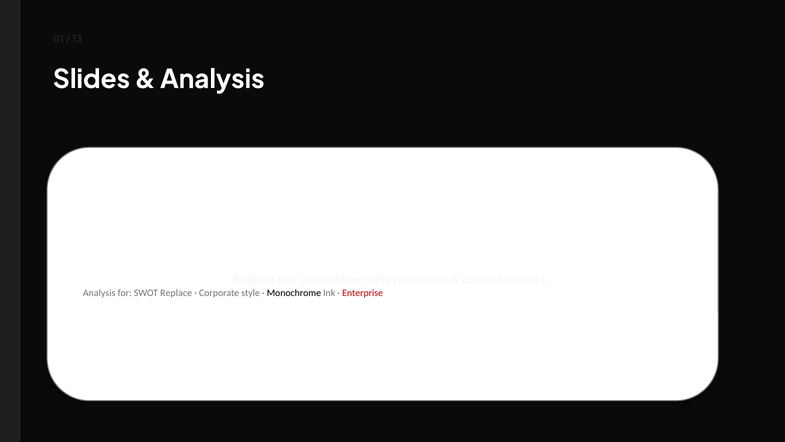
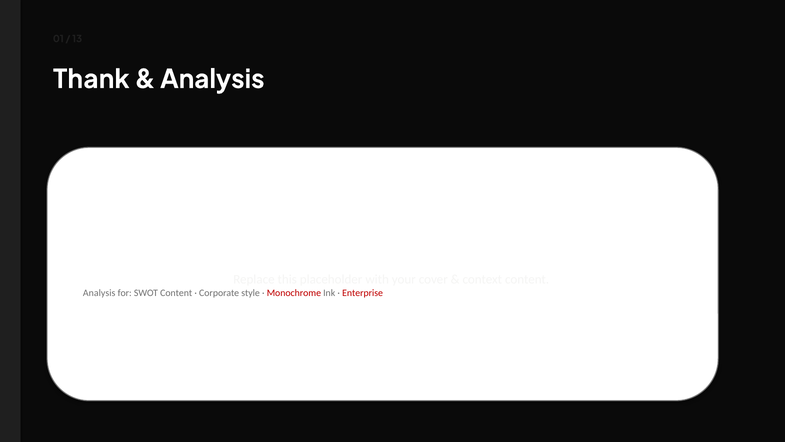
Slides: Slides -> Thank (91, 79)
SWOT Replace: Replace -> Content (176, 293)
Monochrome colour: black -> red (294, 293)
